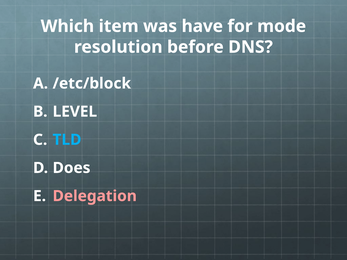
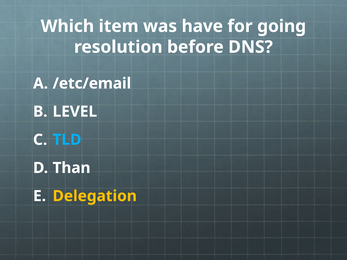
mode: mode -> going (282, 26)
/etc/block: /etc/block -> /etc/email (92, 84)
Does: Does -> Than (72, 168)
Delegation colour: pink -> yellow (95, 196)
